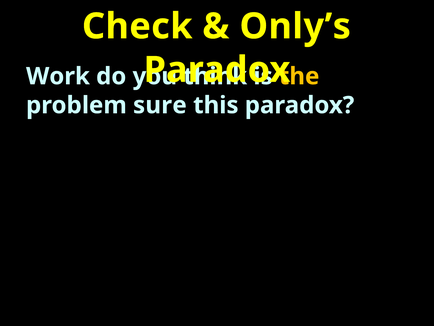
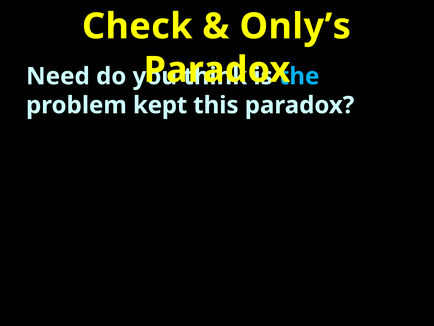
Work: Work -> Need (58, 76)
the colour: yellow -> light blue (299, 76)
sure: sure -> kept (160, 105)
